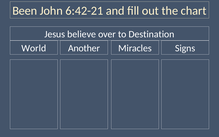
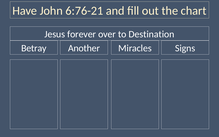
Been: Been -> Have (25, 11)
6:42-21: 6:42-21 -> 6:76-21 (84, 11)
believe: believe -> forever (82, 34)
World: World -> Betray (34, 48)
